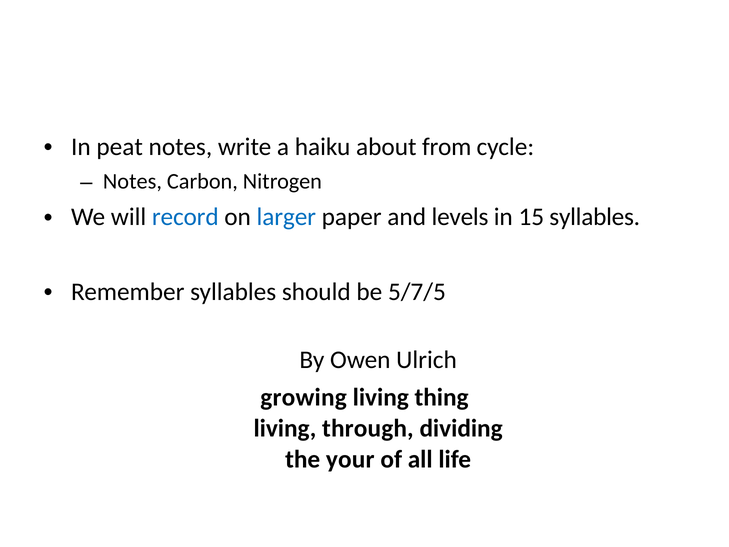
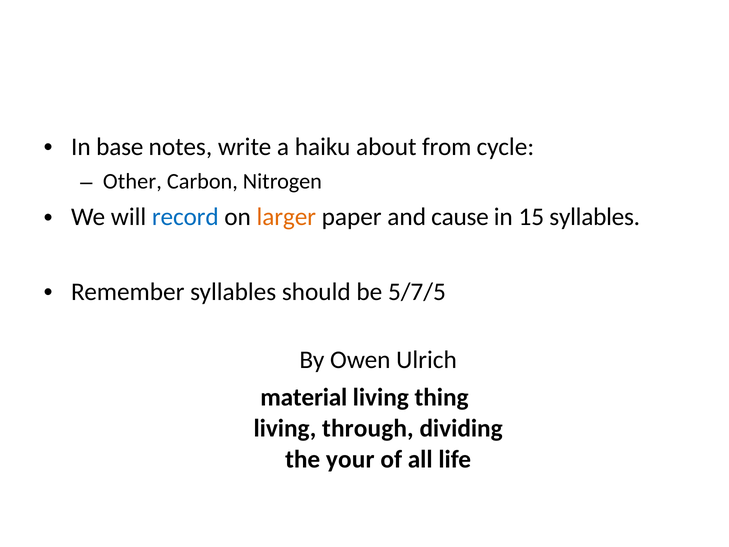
peat: peat -> base (120, 147)
Notes: Notes -> Other (132, 182)
larger colour: blue -> orange (286, 217)
levels: levels -> cause (460, 217)
growing: growing -> material (304, 397)
